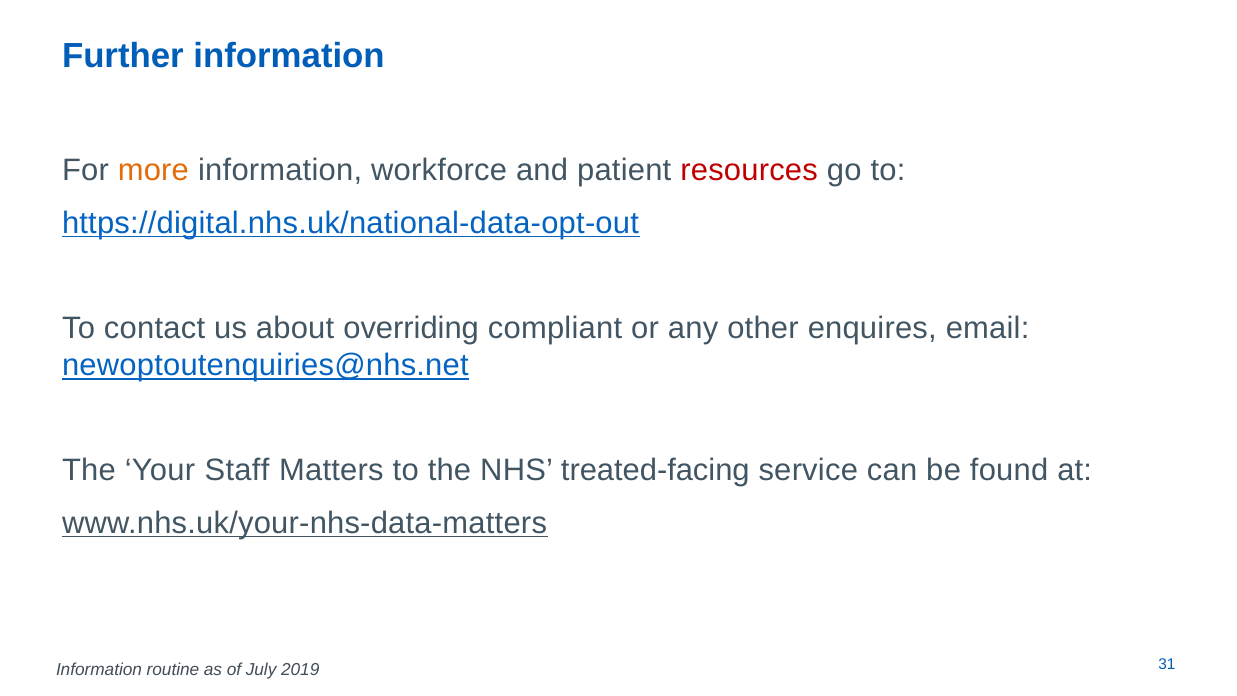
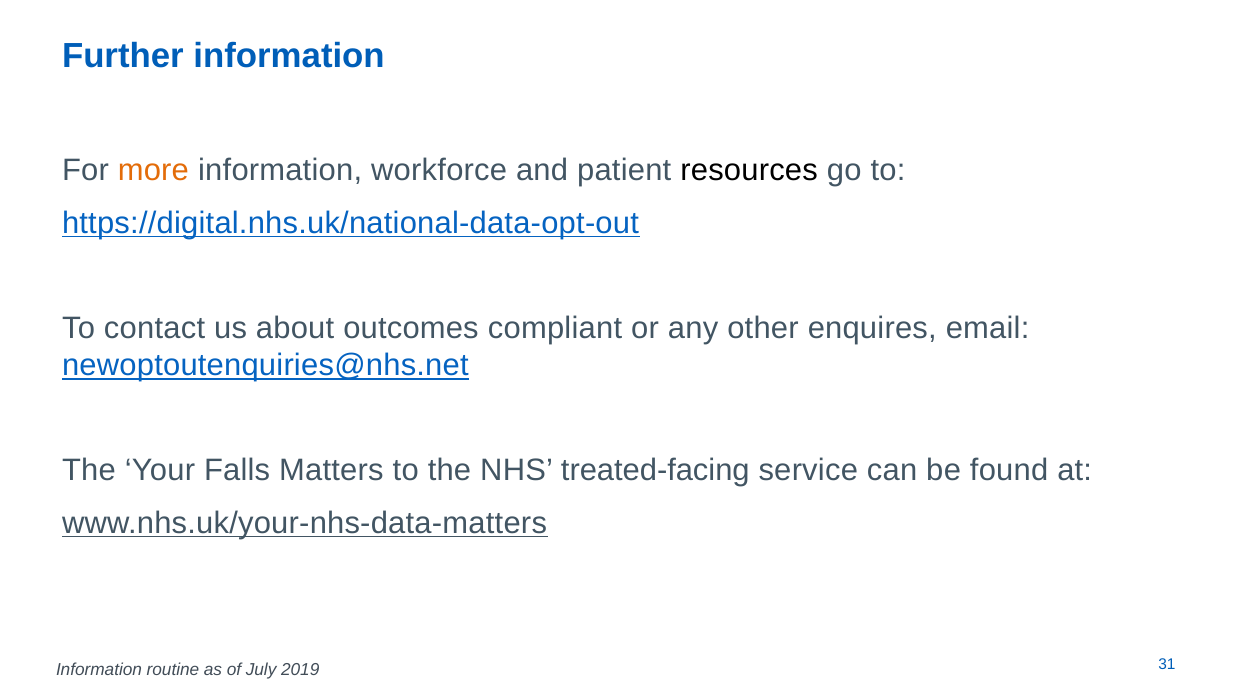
resources colour: red -> black (749, 170)
overriding: overriding -> outcomes (411, 328)
Staff: Staff -> Falls (237, 470)
